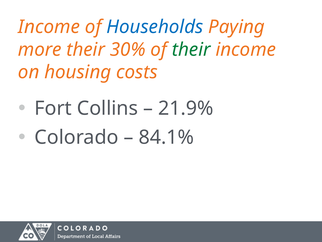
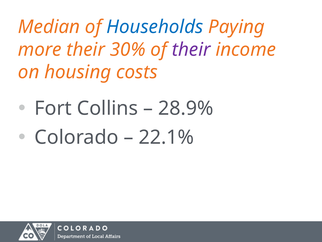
Income: Income -> Median (49, 27)
their colour: green -> purple (191, 49)
21.9%: 21.9% -> 28.9% (186, 108)
84.1%: 84.1% -> 22.1% (166, 137)
